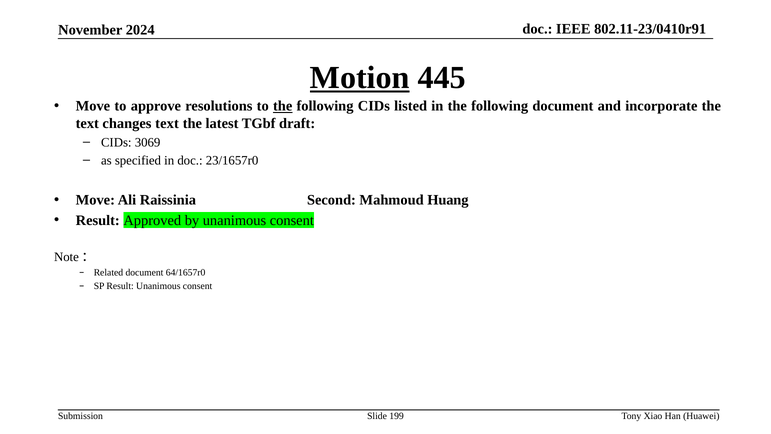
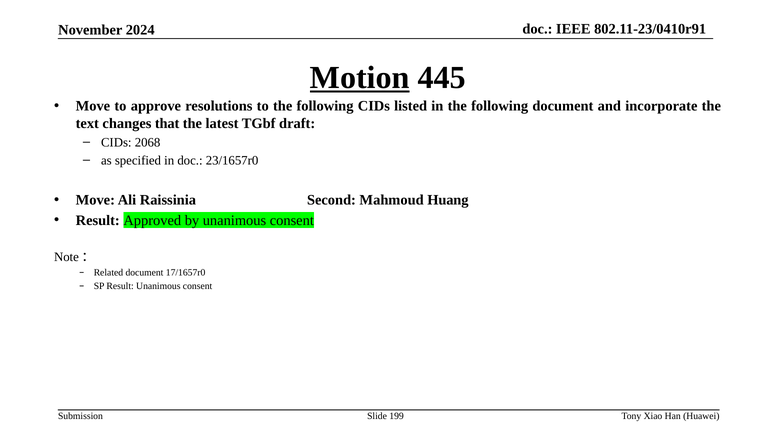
the underline: present -> none (283, 106)
changes text: text -> that (167, 123)
3069: 3069 -> 2068 (148, 142)
64/1657r0: 64/1657r0 -> 17/1657r0 (186, 272)
